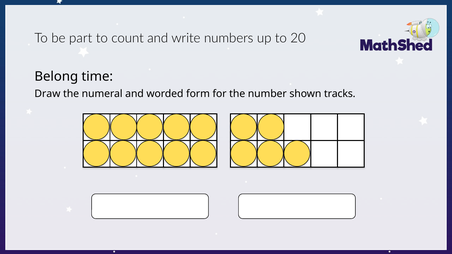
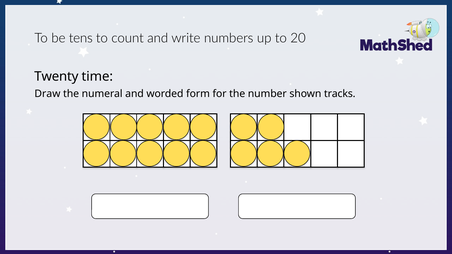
part: part -> tens (81, 38)
Belong: Belong -> Twenty (56, 76)
